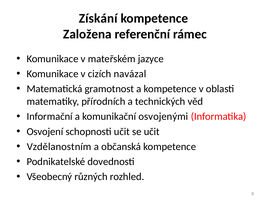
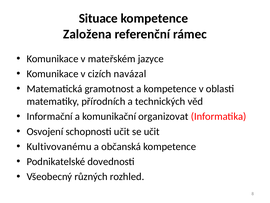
Získání: Získání -> Situace (98, 18)
osvojenými: osvojenými -> organizovat (163, 116)
Vzdělanostním: Vzdělanostním -> Kultivovanému (59, 146)
